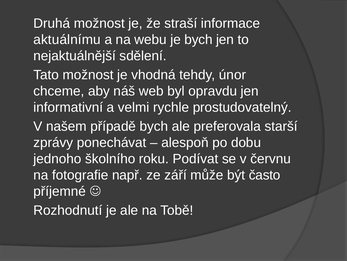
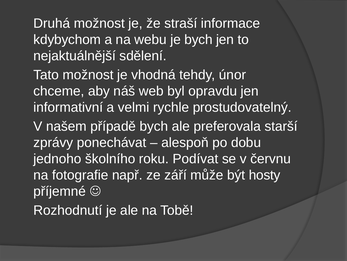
aktuálnímu: aktuálnímu -> kdybychom (67, 40)
často: často -> hosty (265, 175)
